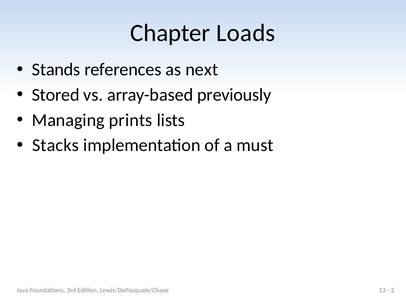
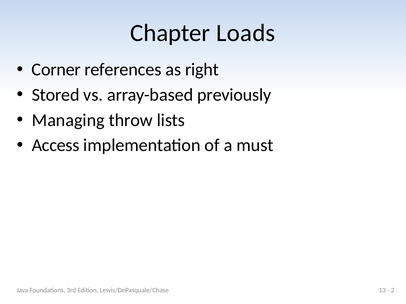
Stands: Stands -> Corner (56, 70)
next: next -> right (202, 70)
prints: prints -> throw (131, 120)
Stacks: Stacks -> Access (56, 146)
